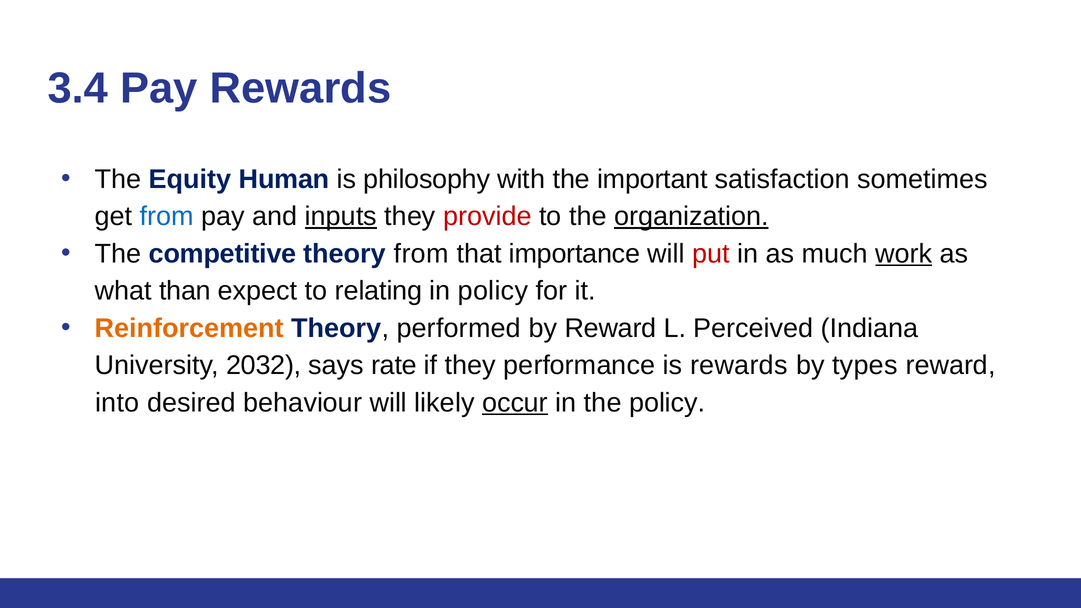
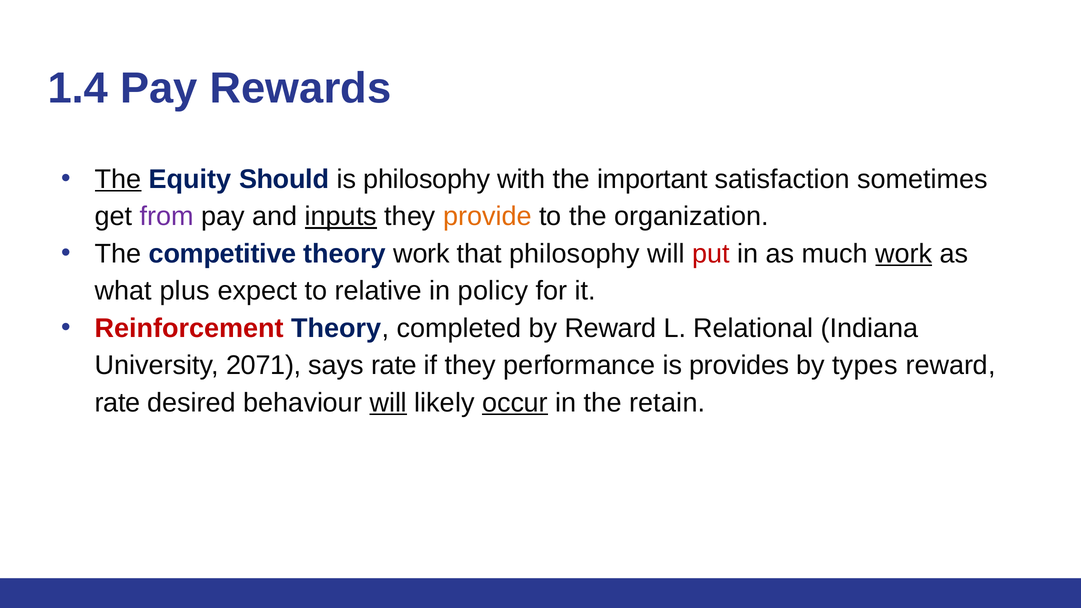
3.4: 3.4 -> 1.4 (78, 88)
The underline: none -> present (118, 179)
Human: Human -> Should (284, 179)
from colour: blue -> purple (167, 216)
provide colour: red -> orange (487, 216)
organization underline: present -> none (691, 216)
theory from: from -> work (422, 254)
that importance: importance -> philosophy (574, 254)
than: than -> plus (185, 291)
relating: relating -> relative (378, 291)
Reinforcement colour: orange -> red (189, 328)
performed: performed -> completed (459, 328)
Perceived: Perceived -> Relational (753, 328)
2032: 2032 -> 2071 (264, 366)
is rewards: rewards -> provides (739, 366)
into: into -> rate (118, 403)
will underline: none -> present (388, 403)
the policy: policy -> retain (667, 403)
